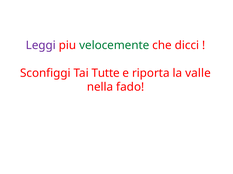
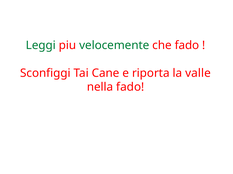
Leggi colour: purple -> green (41, 45)
che dicci: dicci -> fado (187, 45)
Tutte: Tutte -> Cane (106, 73)
